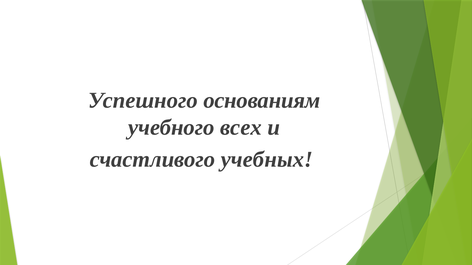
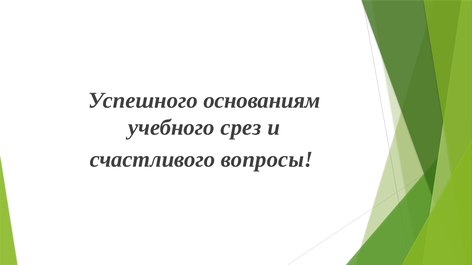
всех: всех -> срез (241, 128)
учебных: учебных -> вопросы (267, 160)
